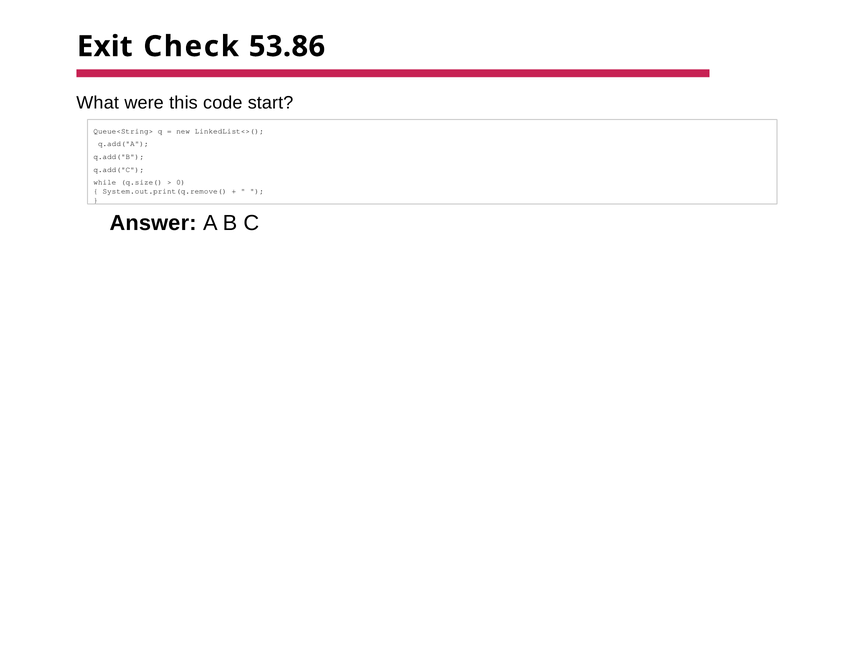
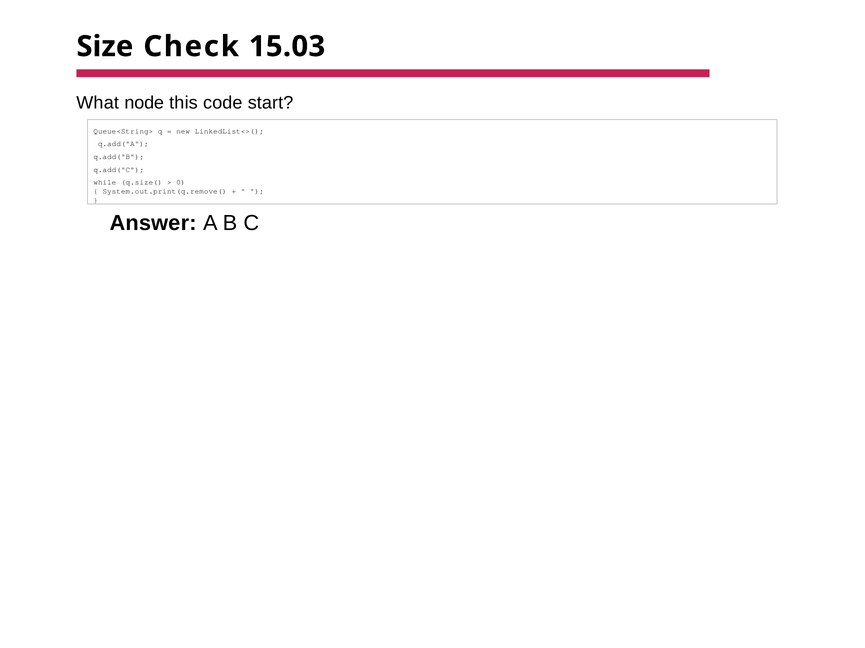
Exit: Exit -> Size (105, 47)
53.86: 53.86 -> 15.03 (287, 47)
were: were -> node (144, 103)
